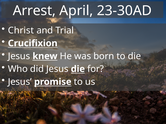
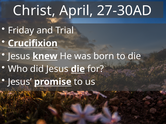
Arrest: Arrest -> Christ (34, 11)
23-30AD: 23-30AD -> 27-30AD (124, 11)
Christ: Christ -> Friday (21, 31)
